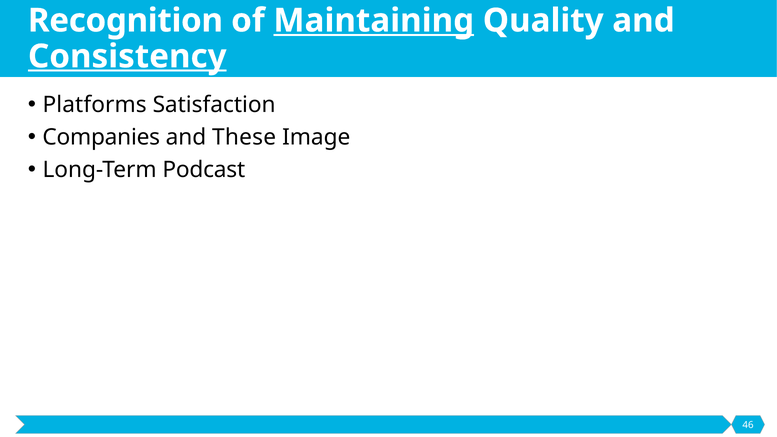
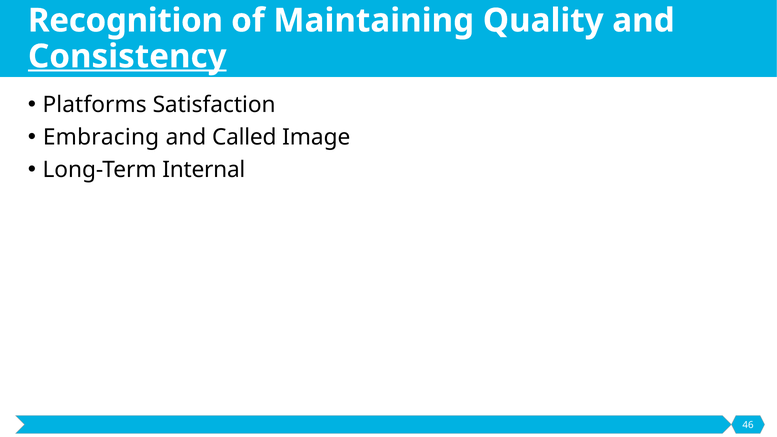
Maintaining underline: present -> none (374, 21)
Companies: Companies -> Embracing (101, 137)
These: These -> Called (244, 137)
Podcast: Podcast -> Internal (204, 170)
